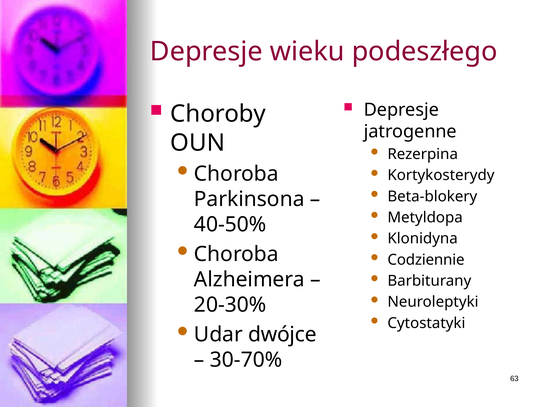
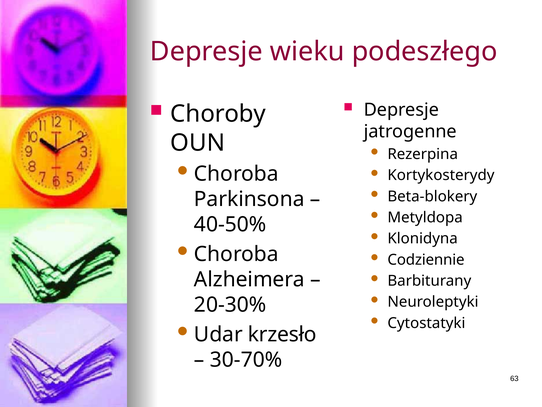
dwójce: dwójce -> krzesło (282, 334)
